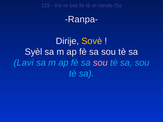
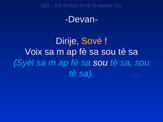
Ranpa-: Ranpa- -> Devan- (81, 19)
Syèl: Syèl -> Voix (34, 52)
Lavi: Lavi -> Syèl (24, 63)
sou colour: pink -> white (100, 63)
